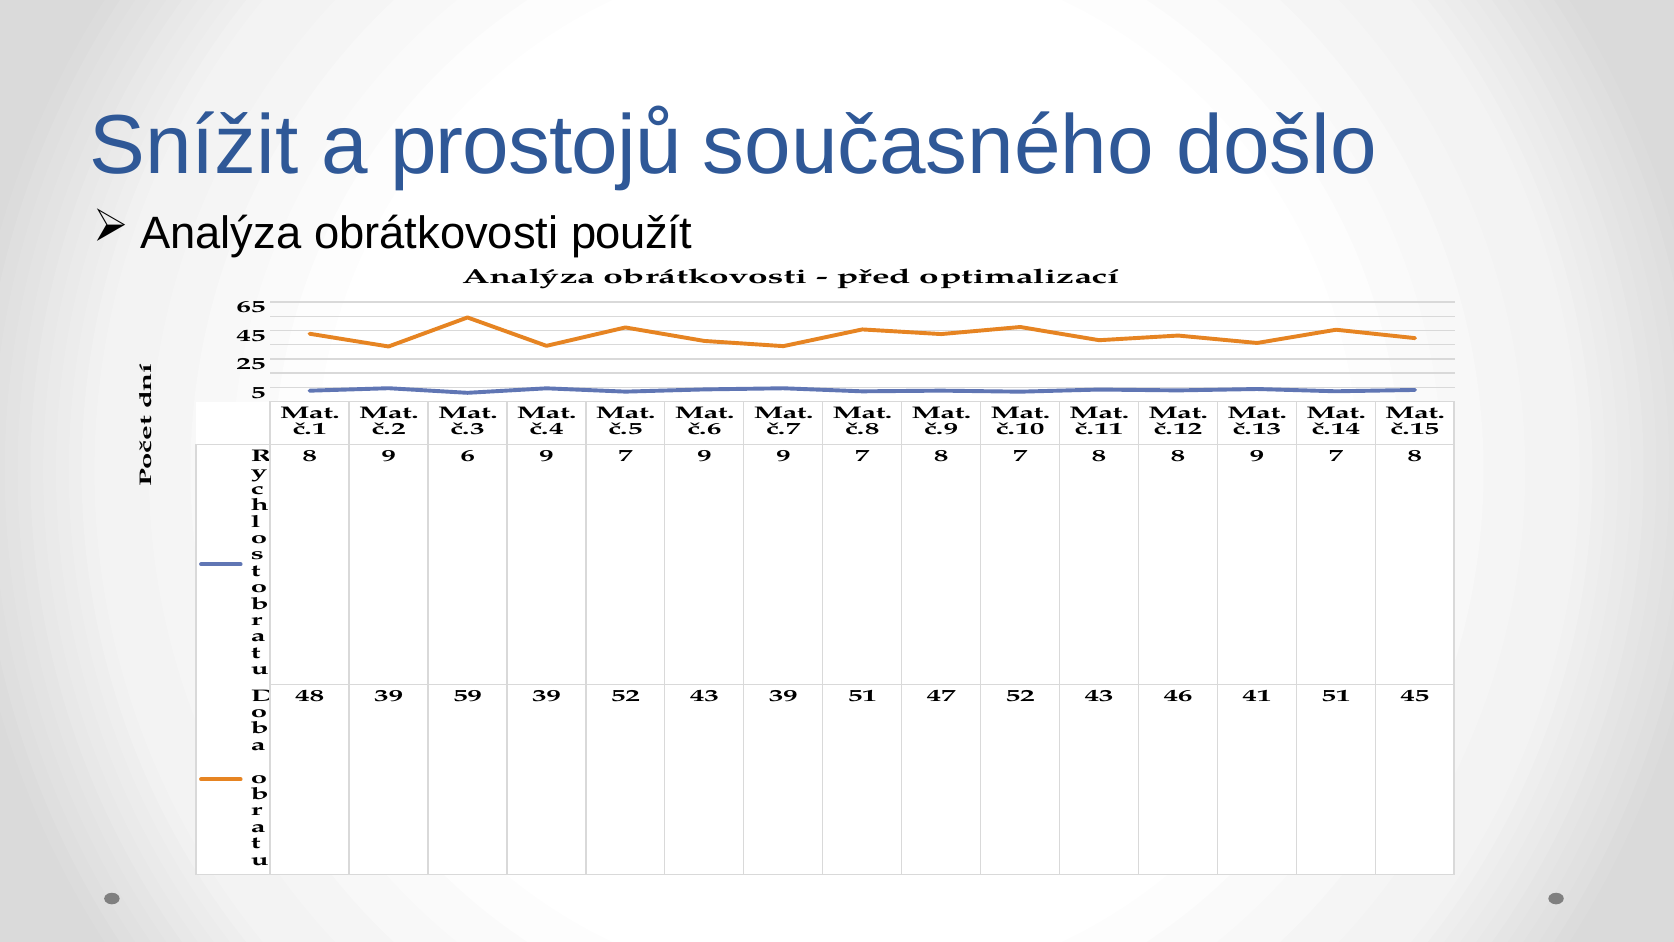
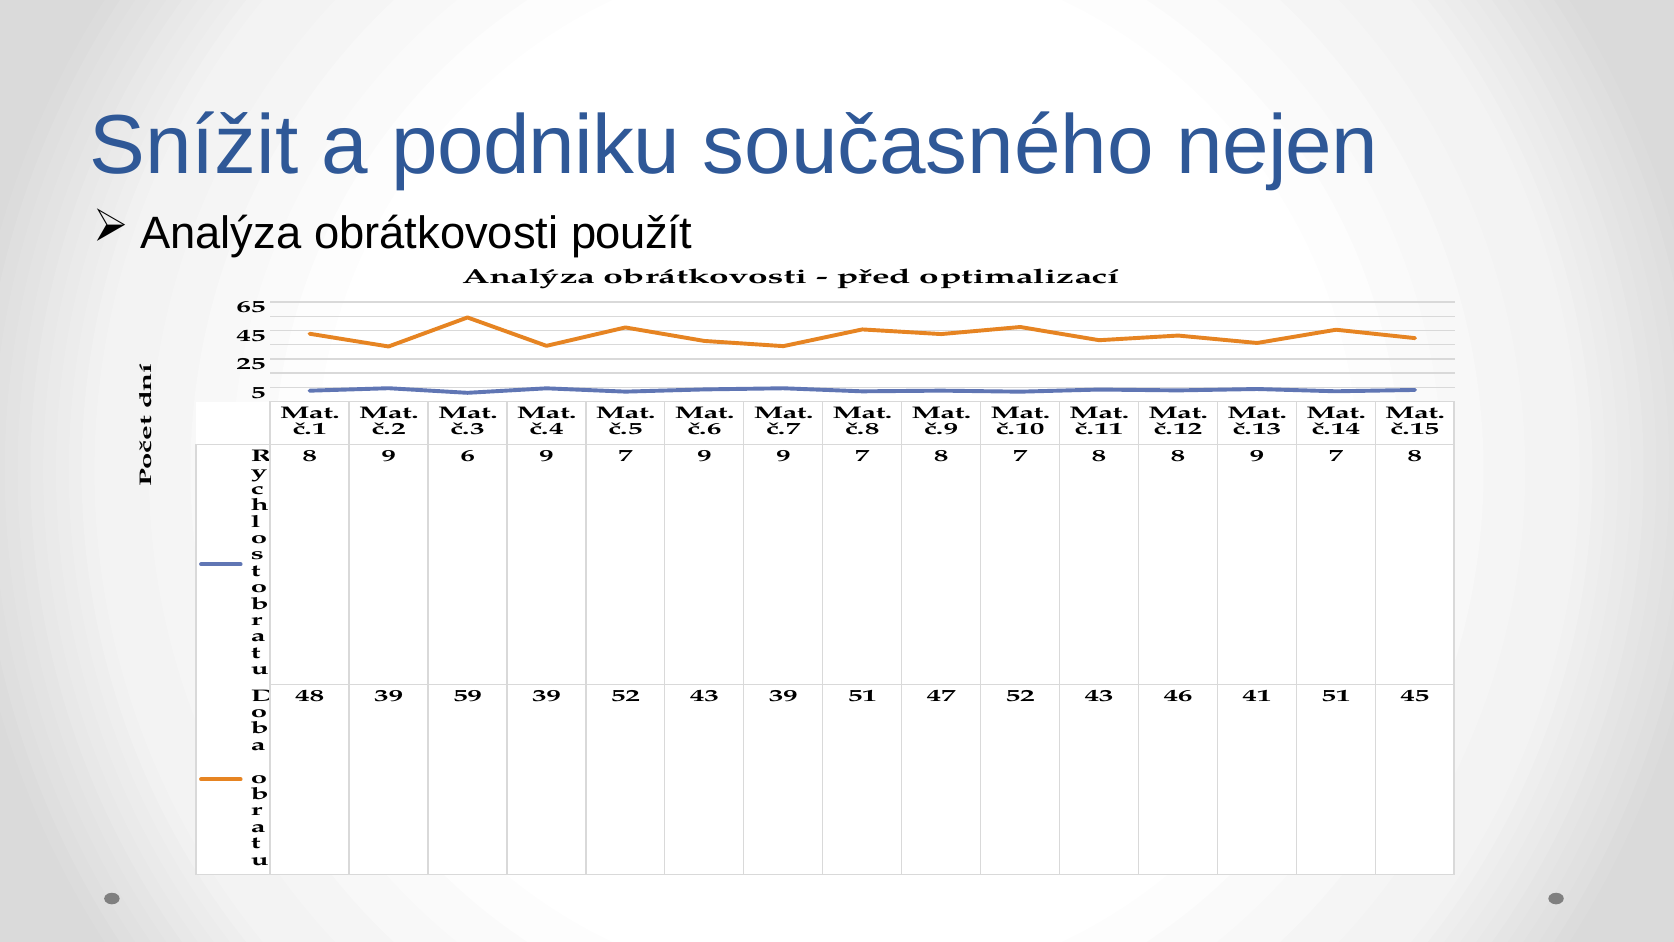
prostojů: prostojů -> podniku (536, 146)
došlo: došlo -> nejen (1277, 146)
